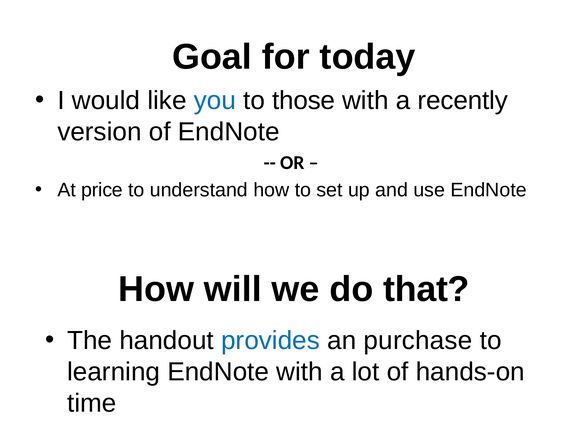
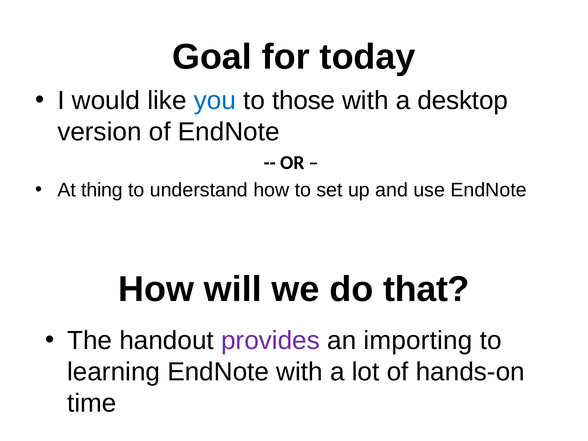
recently: recently -> desktop (463, 100)
price: price -> thing (102, 190)
provides colour: blue -> purple (271, 341)
purchase: purchase -> importing (418, 341)
